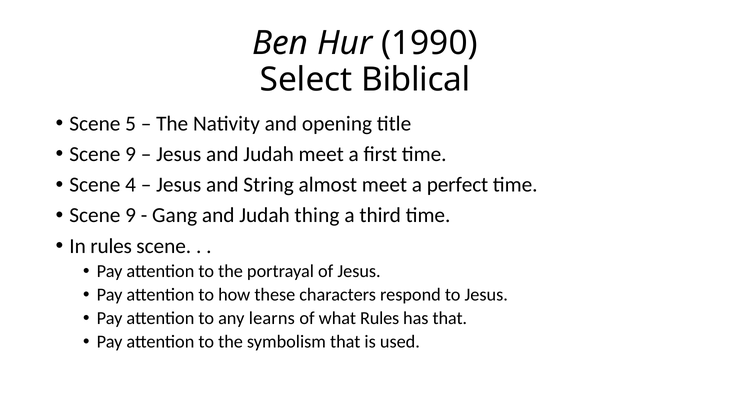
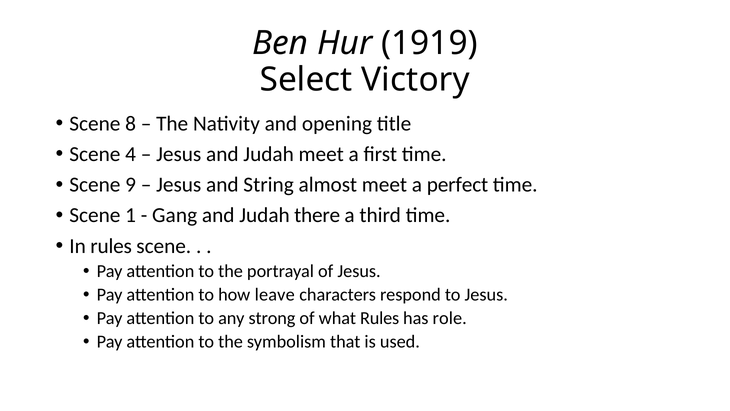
1990: 1990 -> 1919 (429, 43)
Biblical: Biblical -> Victory (416, 79)
5: 5 -> 8 (131, 123)
9: 9 -> 4 (131, 154)
4: 4 -> 9 (131, 185)
9: 9 -> 1 (131, 215)
thing: thing -> there (317, 215)
these: these -> leave (275, 295)
learns: learns -> strong (272, 318)
has that: that -> role (450, 318)
